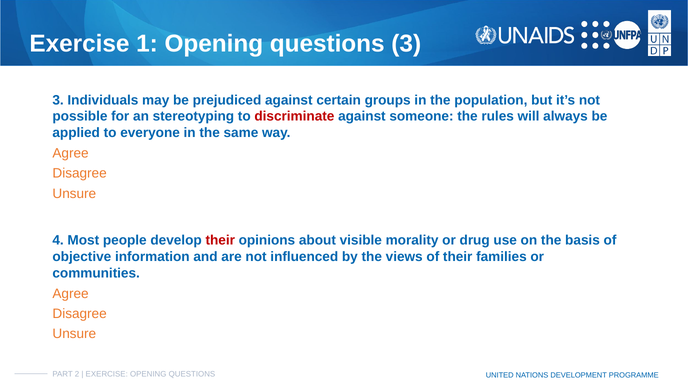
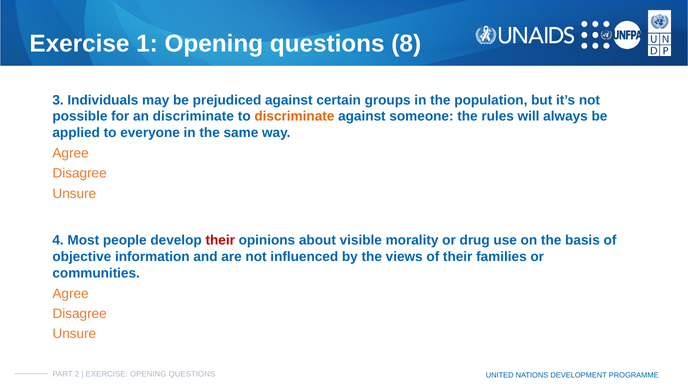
questions 3: 3 -> 8 (406, 44)
an stereotyping: stereotyping -> discriminate (193, 116)
discriminate colour: red -> orange (294, 116)
